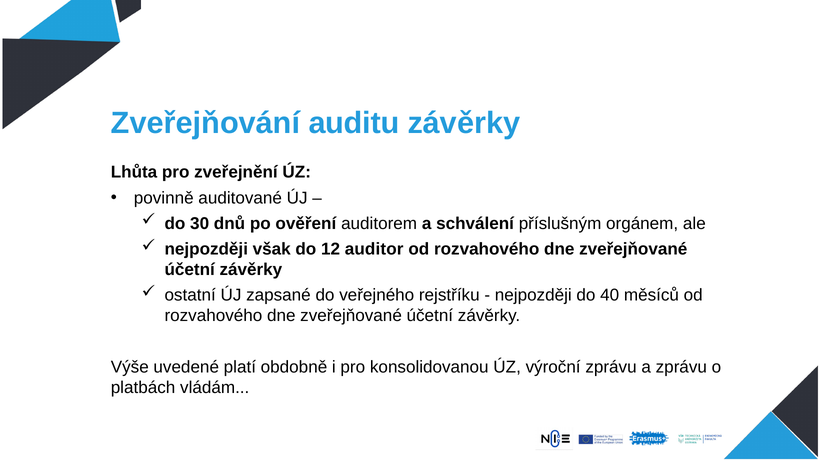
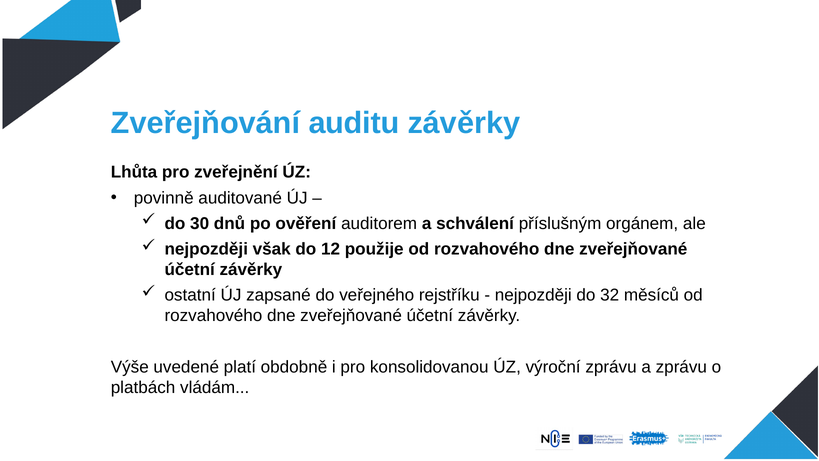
auditor: auditor -> použije (374, 249)
40: 40 -> 32 (610, 295)
